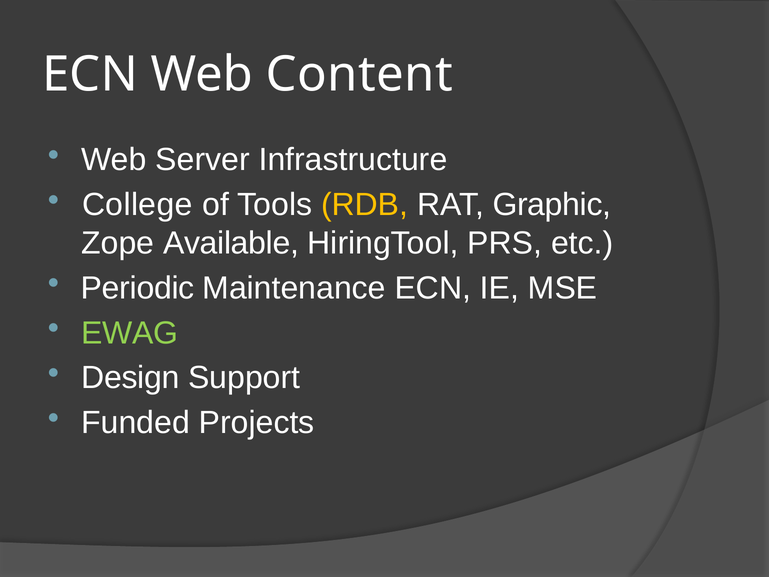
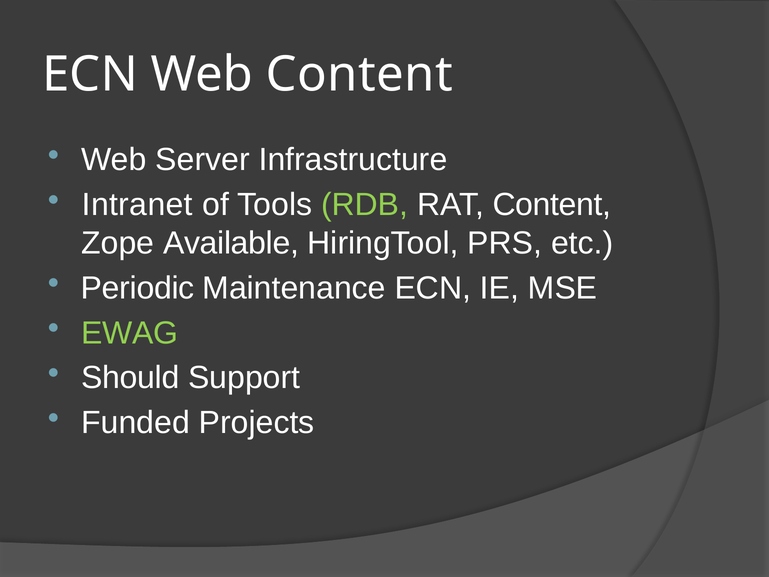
College: College -> Intranet (137, 205)
RDB colour: yellow -> light green (365, 205)
RAT Graphic: Graphic -> Content (552, 205)
Design: Design -> Should (130, 378)
